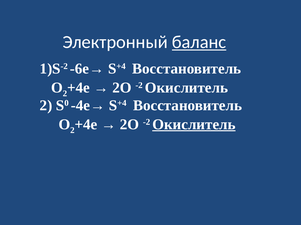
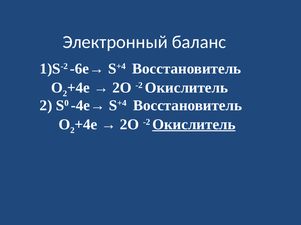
баланс underline: present -> none (199, 42)
